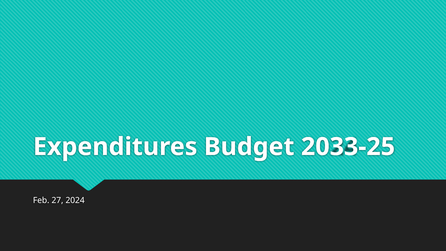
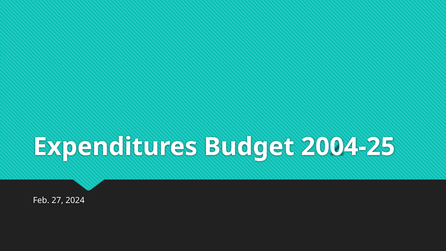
2033-25: 2033-25 -> 2004-25 (348, 147)
